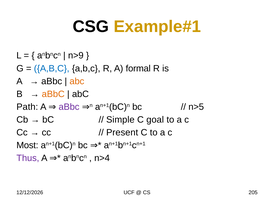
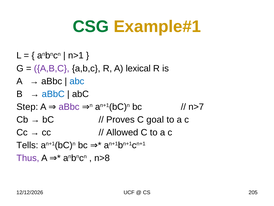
CSG colour: black -> green (91, 27)
n>9: n>9 -> n>1 (76, 55)
A,B,C colour: blue -> purple (52, 68)
formal: formal -> lexical (138, 68)
abc colour: orange -> blue (77, 81)
aBbC colour: orange -> blue (53, 94)
Path: Path -> Step (27, 107)
n>5: n>5 -> n>7 (196, 107)
Simple: Simple -> Proves (120, 119)
Present: Present -> Allowed (122, 132)
Most: Most -> Tells (27, 145)
n>4: n>4 -> n>8 (102, 158)
